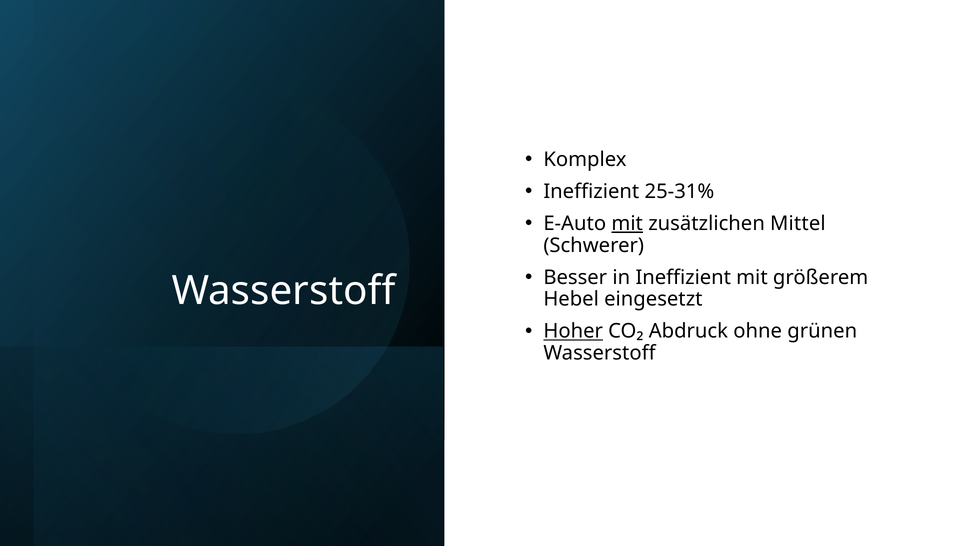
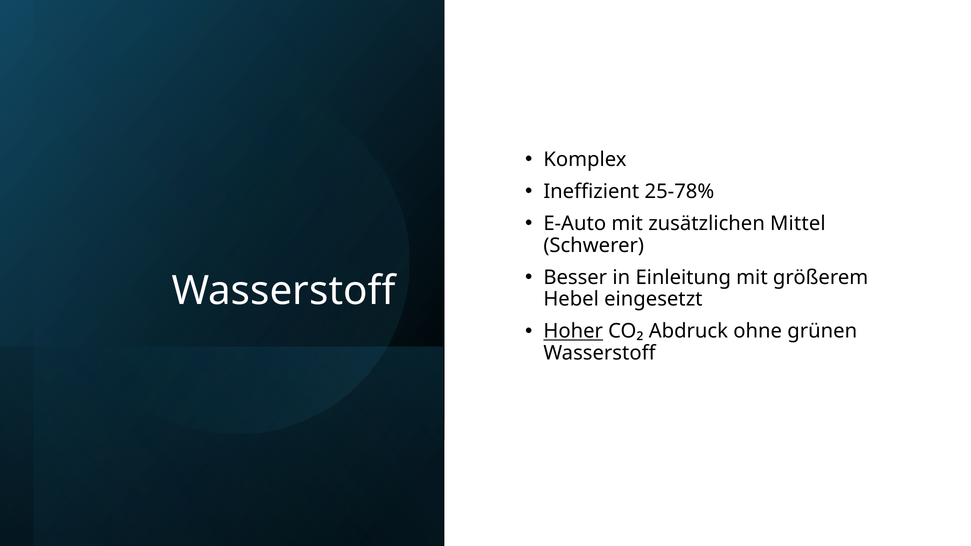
25-31%: 25-31% -> 25-78% (679, 192)
mit underline: present -> none (627, 224)
in Ineffizient: Ineffizient -> Einleitung (683, 278)
